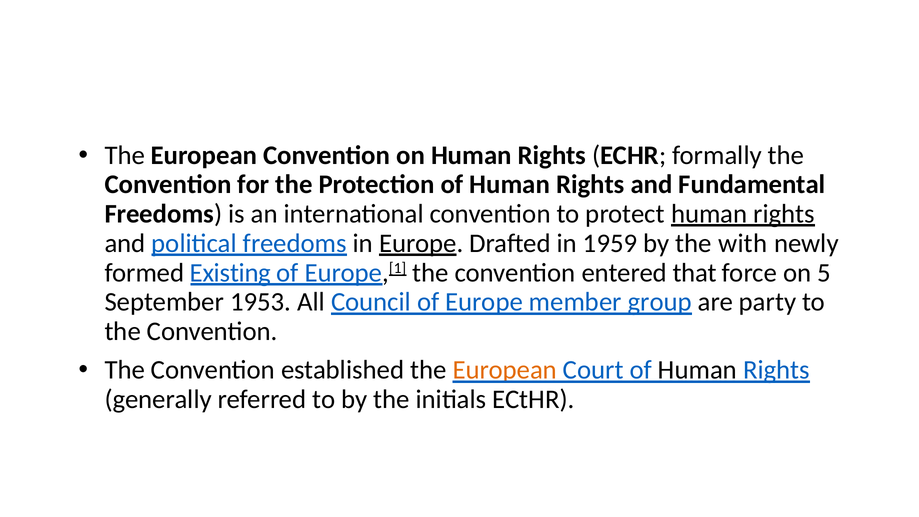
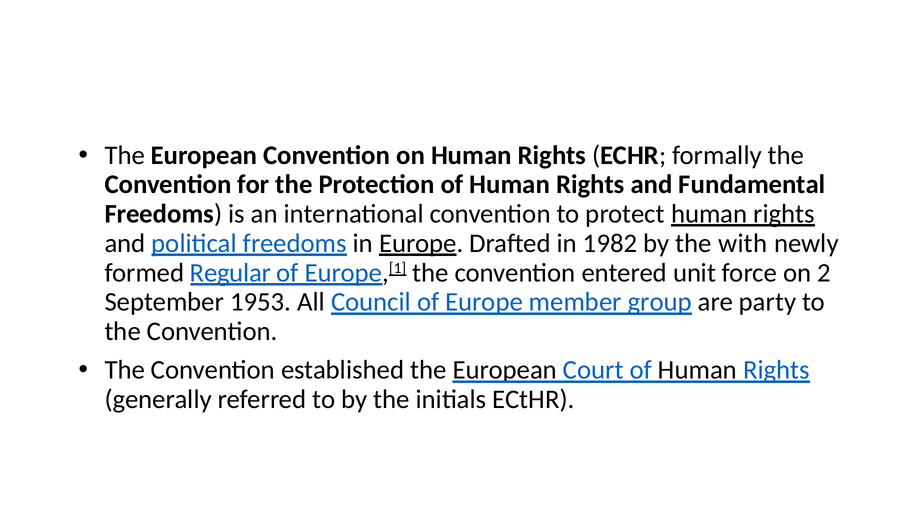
1959: 1959 -> 1982 (610, 243)
Existing: Existing -> Regular (230, 273)
that: that -> unit (695, 273)
5: 5 -> 2 (824, 273)
European colour: orange -> black (505, 370)
